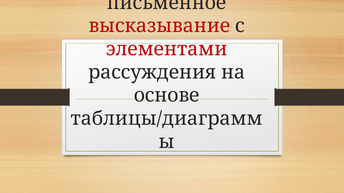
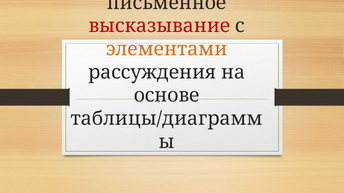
элементами colour: red -> orange (167, 49)
